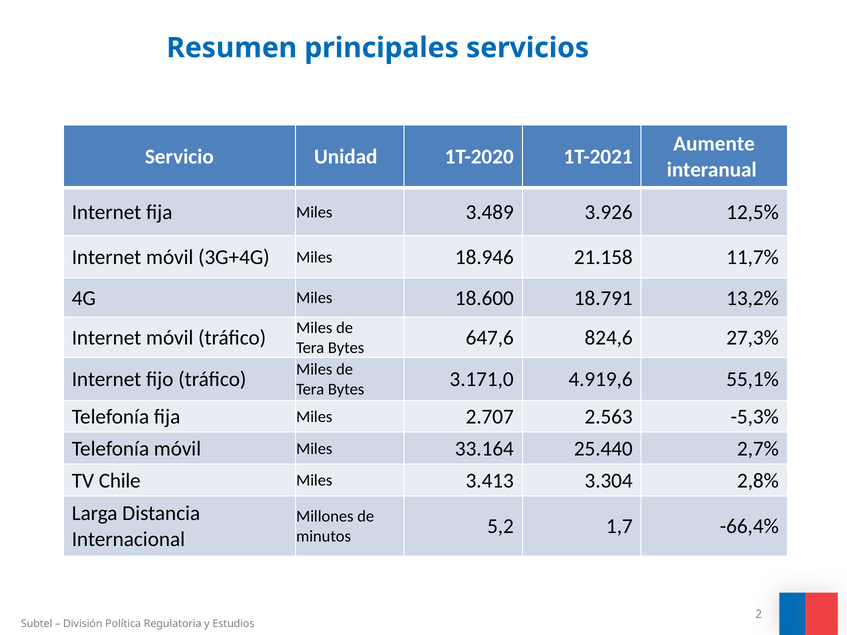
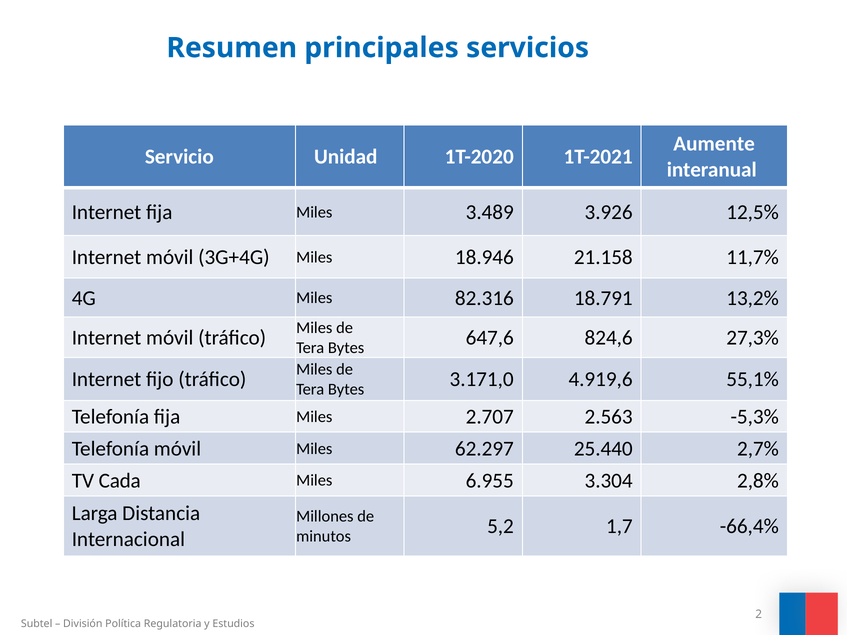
18.600: 18.600 -> 82.316 (484, 298)
33.164: 33.164 -> 62.297 (484, 449)
Chile: Chile -> Cada (120, 481)
3.413: 3.413 -> 6.955 (490, 481)
